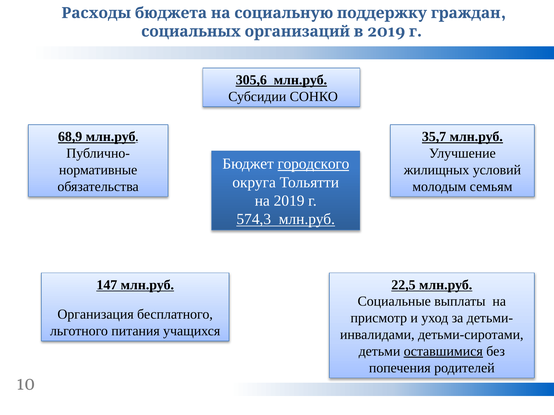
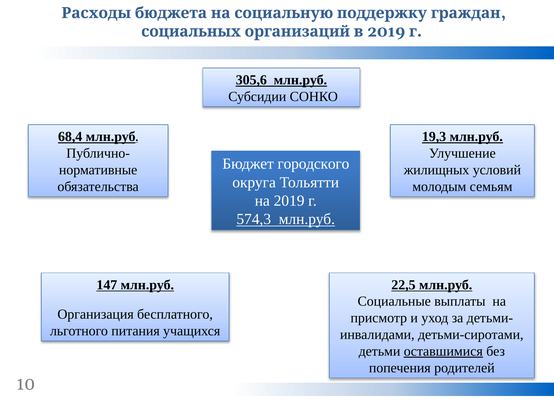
68,9: 68,9 -> 68,4 (70, 137)
35,7: 35,7 -> 19,3 (434, 137)
городского underline: present -> none (313, 164)
